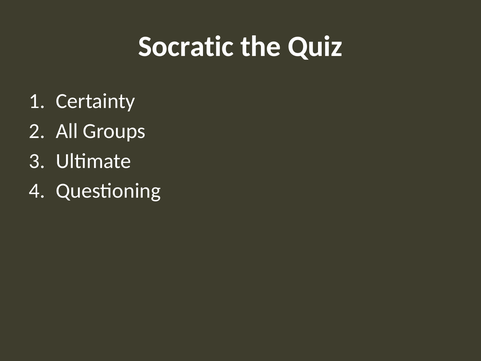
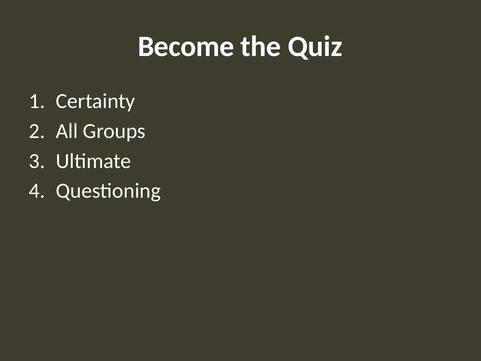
Socratic: Socratic -> Become (186, 47)
